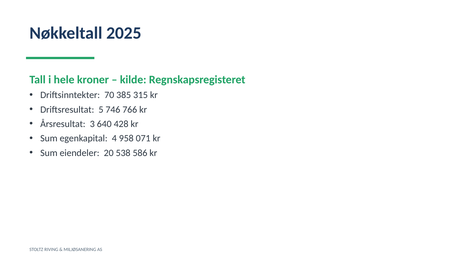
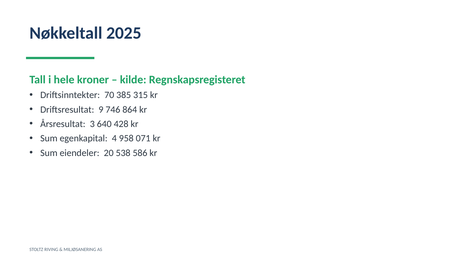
5: 5 -> 9 (101, 110)
766: 766 -> 864 (130, 110)
